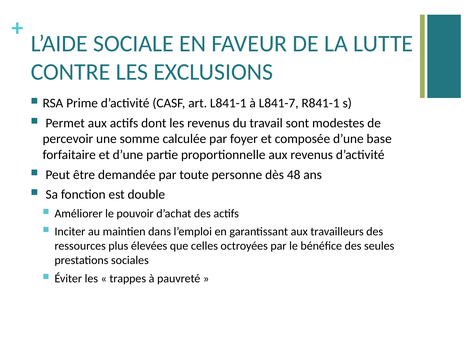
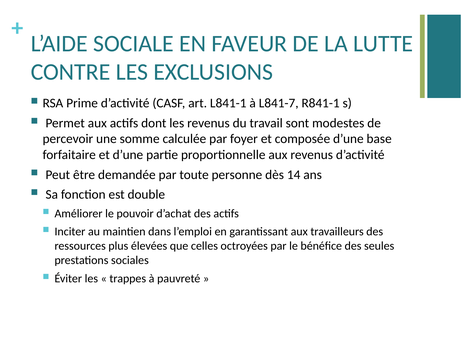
48: 48 -> 14 (294, 175)
